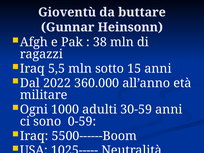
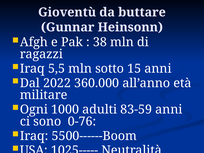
30-59: 30-59 -> 83-59 (136, 109)
0-59: 0-59 -> 0-76 (82, 121)
